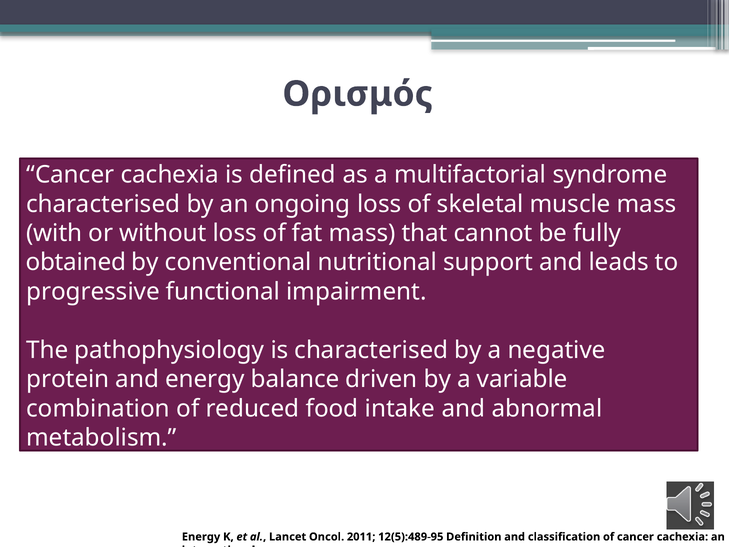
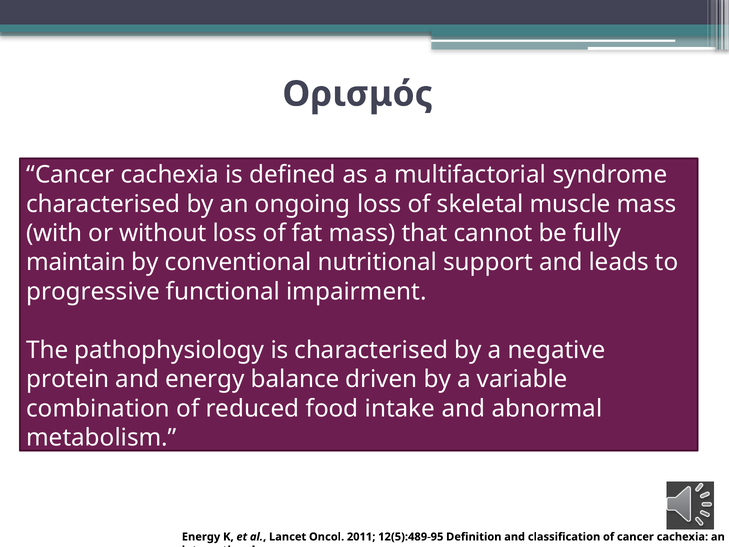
obtained: obtained -> maintain (76, 262)
